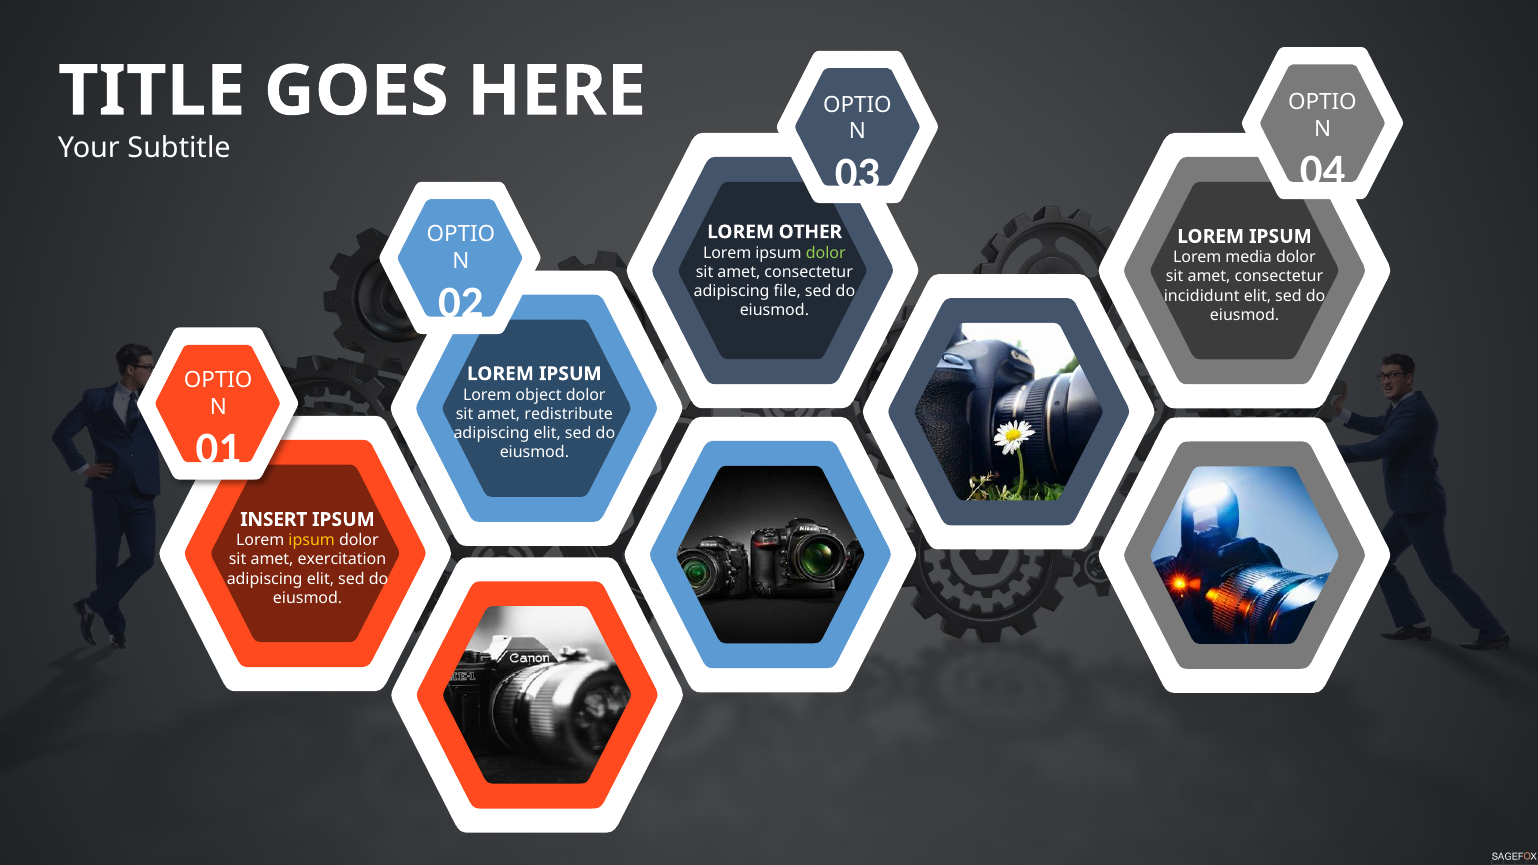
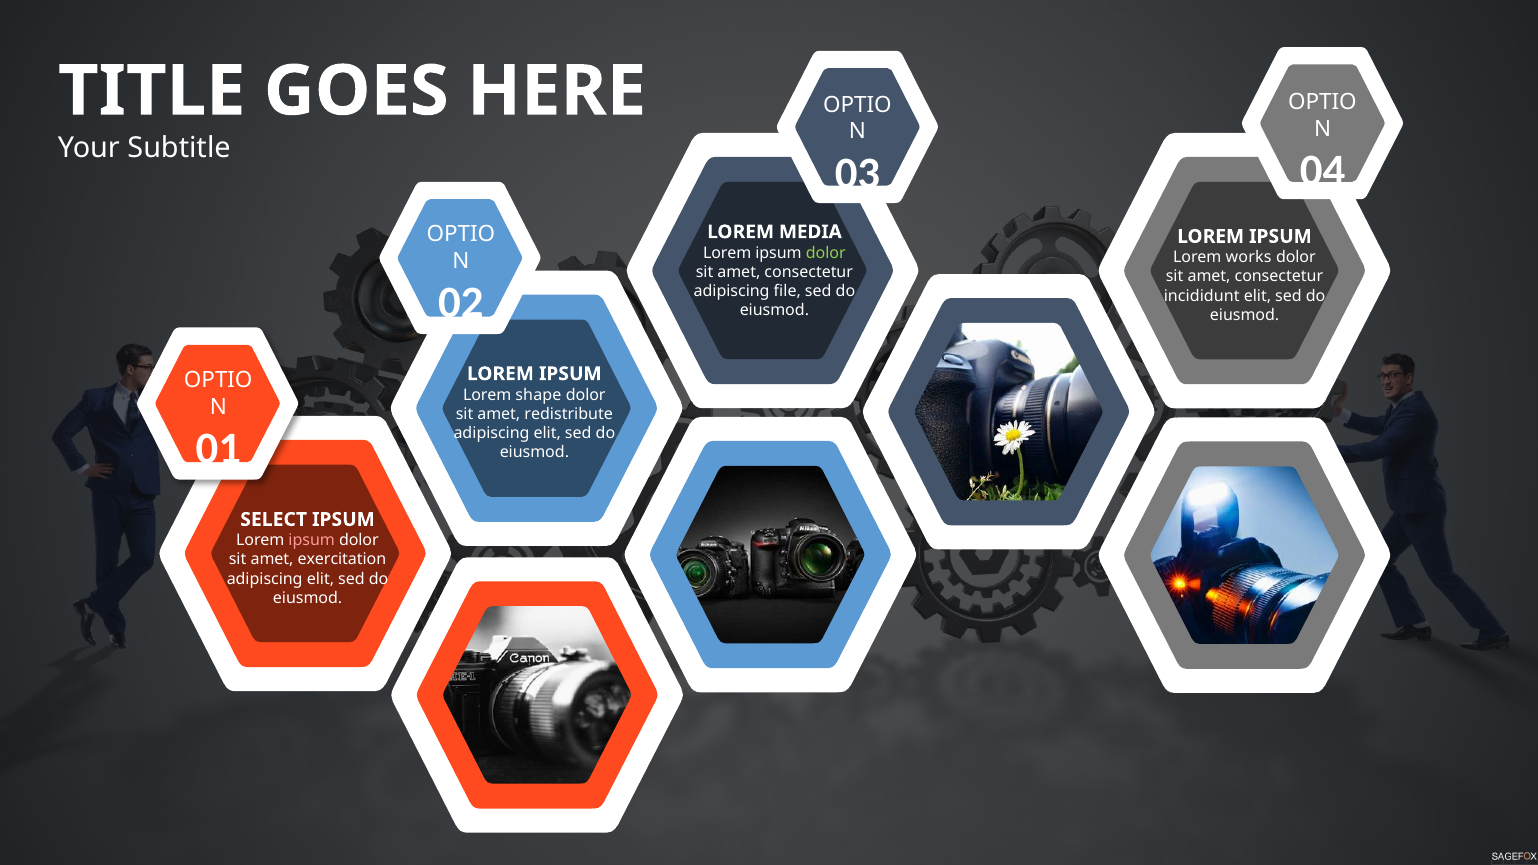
OTHER: OTHER -> MEDIA (810, 232)
media: media -> works (1249, 257)
object: object -> shape (538, 395)
INSERT: INSERT -> SELECT (274, 520)
ipsum colour: yellow -> pink (312, 541)
